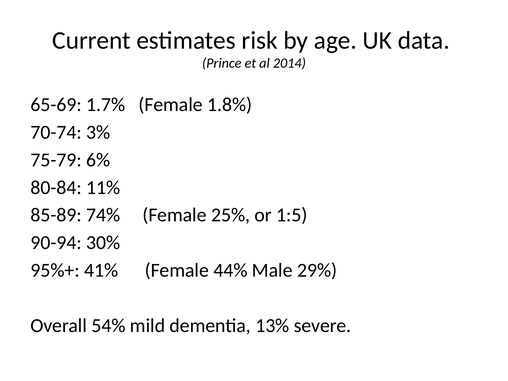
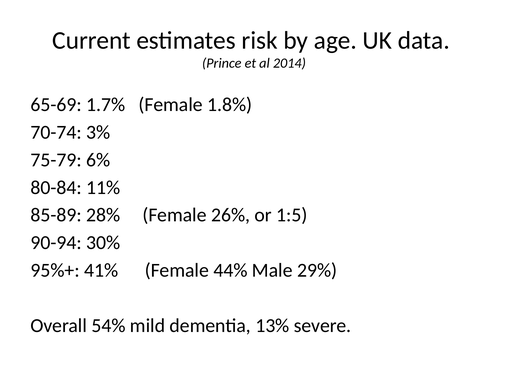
74%: 74% -> 28% (103, 215)
25%: 25% -> 26% (231, 215)
